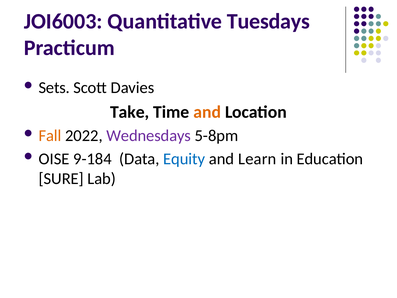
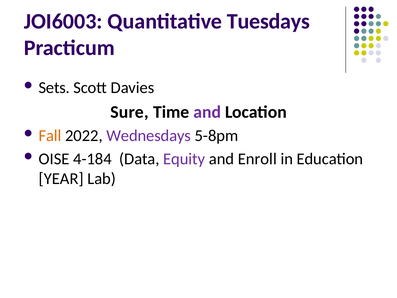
Take: Take -> Sure (129, 112)
and colour: orange -> purple (207, 112)
9-184: 9-184 -> 4-184 (92, 159)
Equity colour: blue -> purple (184, 159)
Learn: Learn -> Enroll (257, 159)
SURE: SURE -> YEAR (61, 179)
